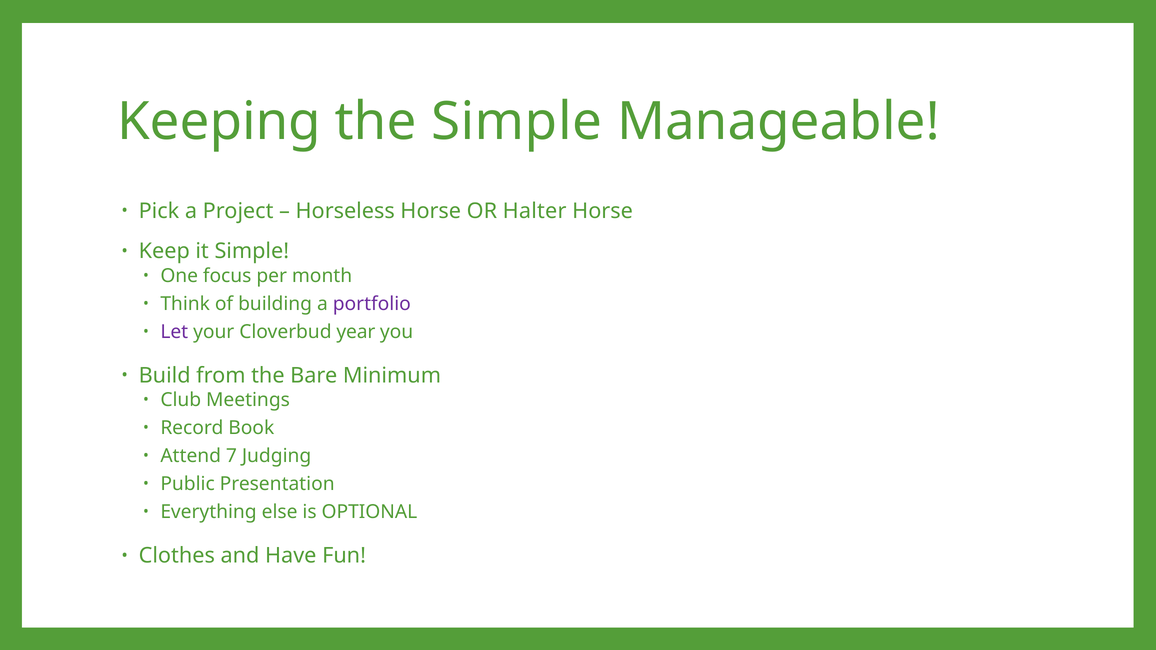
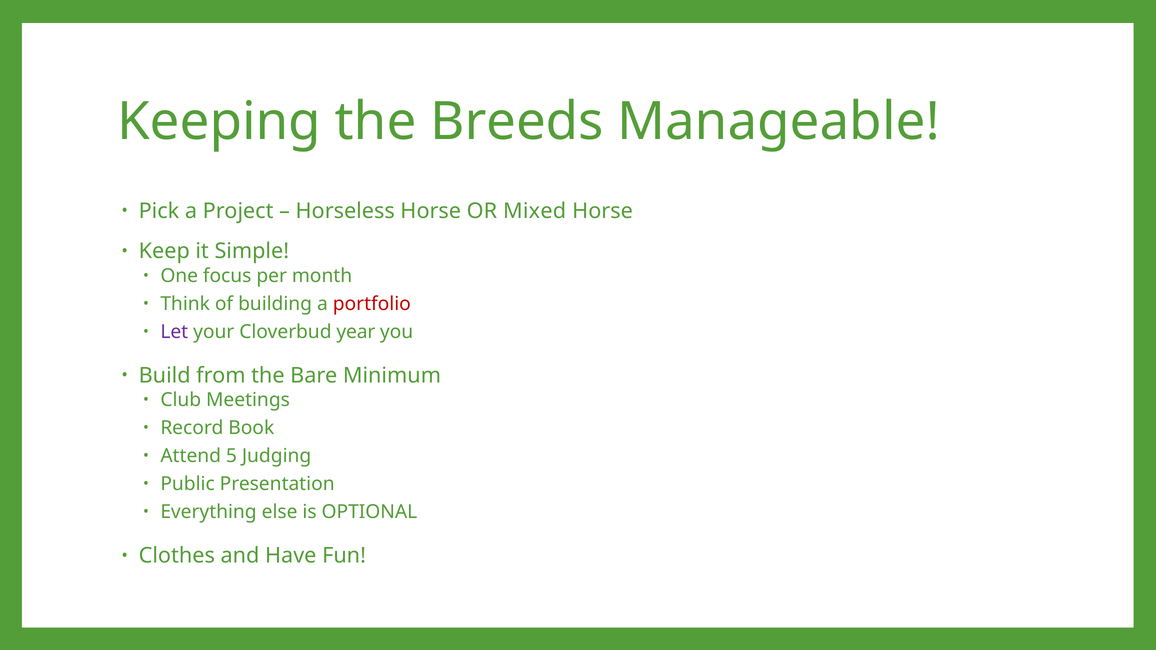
the Simple: Simple -> Breeds (517, 122)
Halter: Halter -> Mixed (535, 211)
portfolio colour: purple -> red (372, 304)
7: 7 -> 5 (231, 456)
